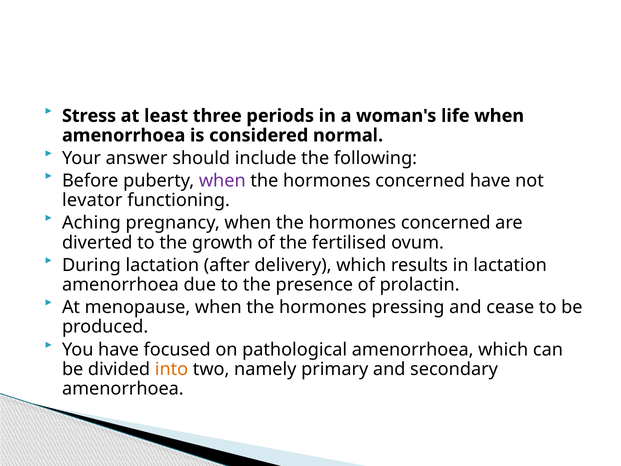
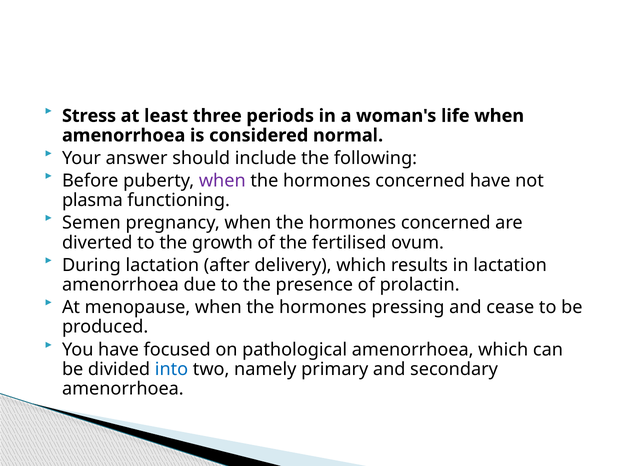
levator: levator -> plasma (92, 200)
Aching: Aching -> Semen (91, 223)
into colour: orange -> blue (172, 369)
